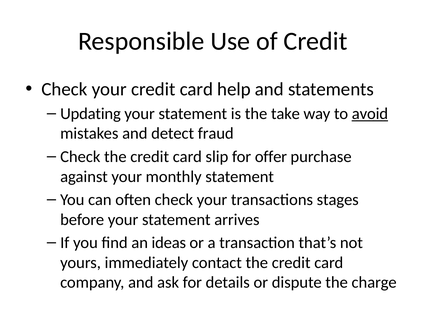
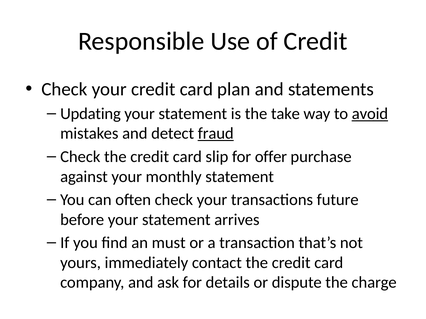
help: help -> plan (234, 89)
fraud underline: none -> present (216, 134)
stages: stages -> future (338, 200)
ideas: ideas -> must (169, 243)
